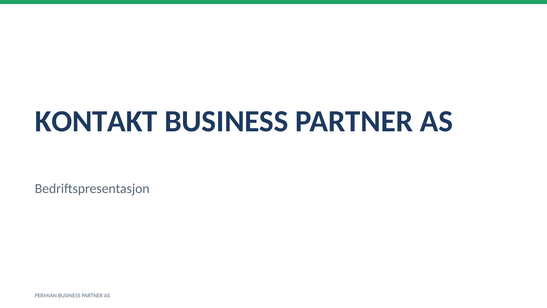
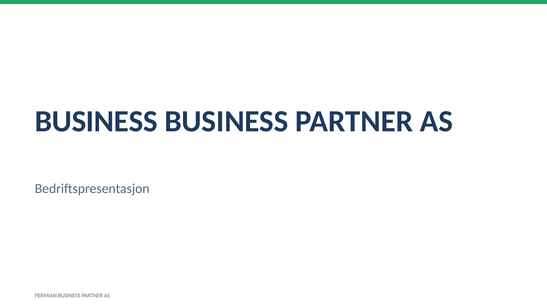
KONTAKT: KONTAKT -> BUSINESS (96, 121)
